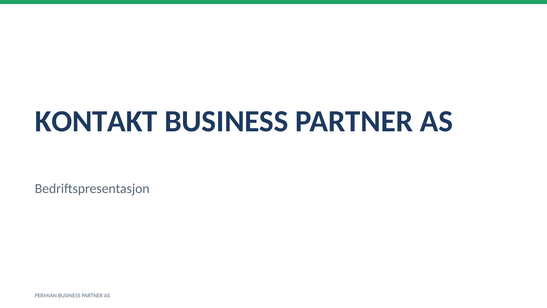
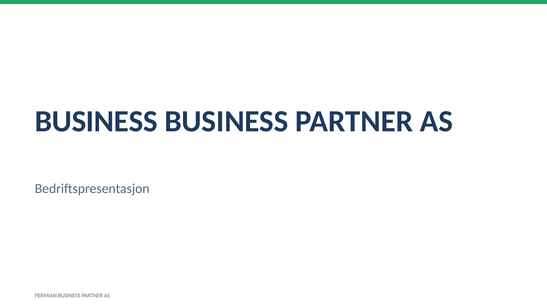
KONTAKT: KONTAKT -> BUSINESS (96, 121)
